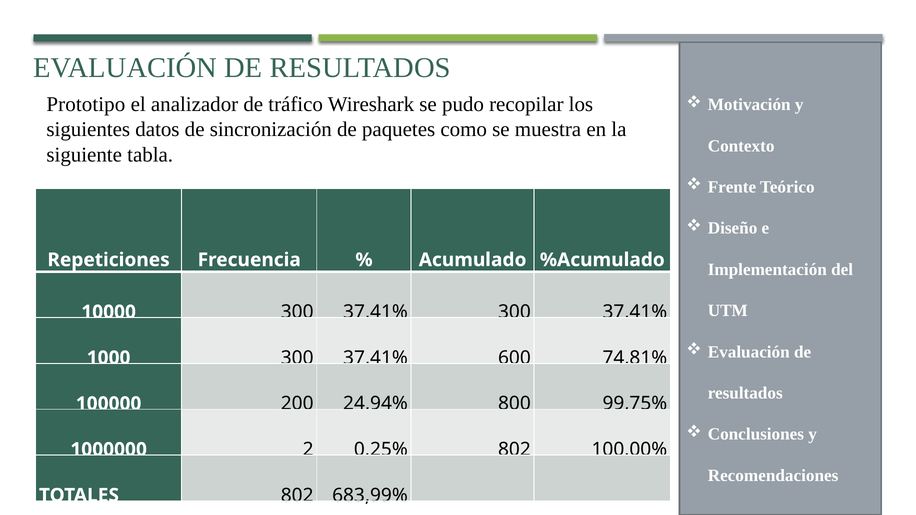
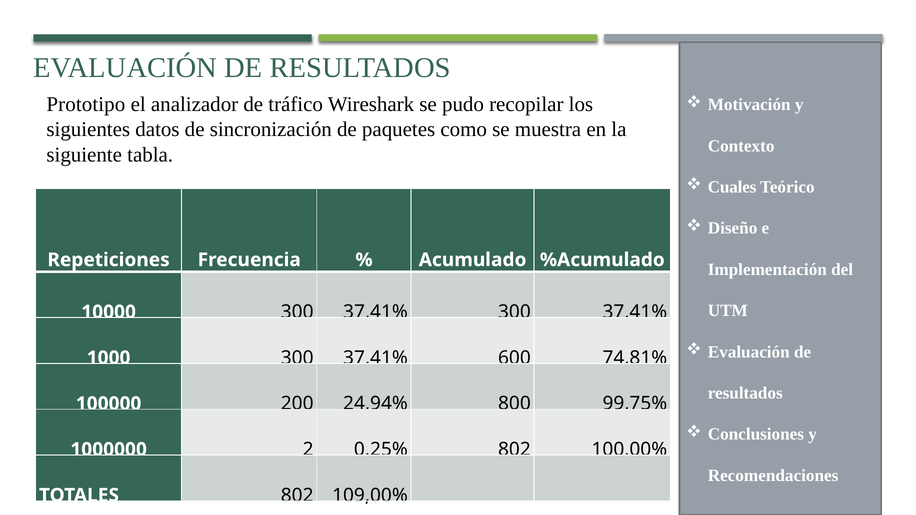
Frente: Frente -> Cuales (732, 187)
683,99%: 683,99% -> 109,00% (370, 496)
